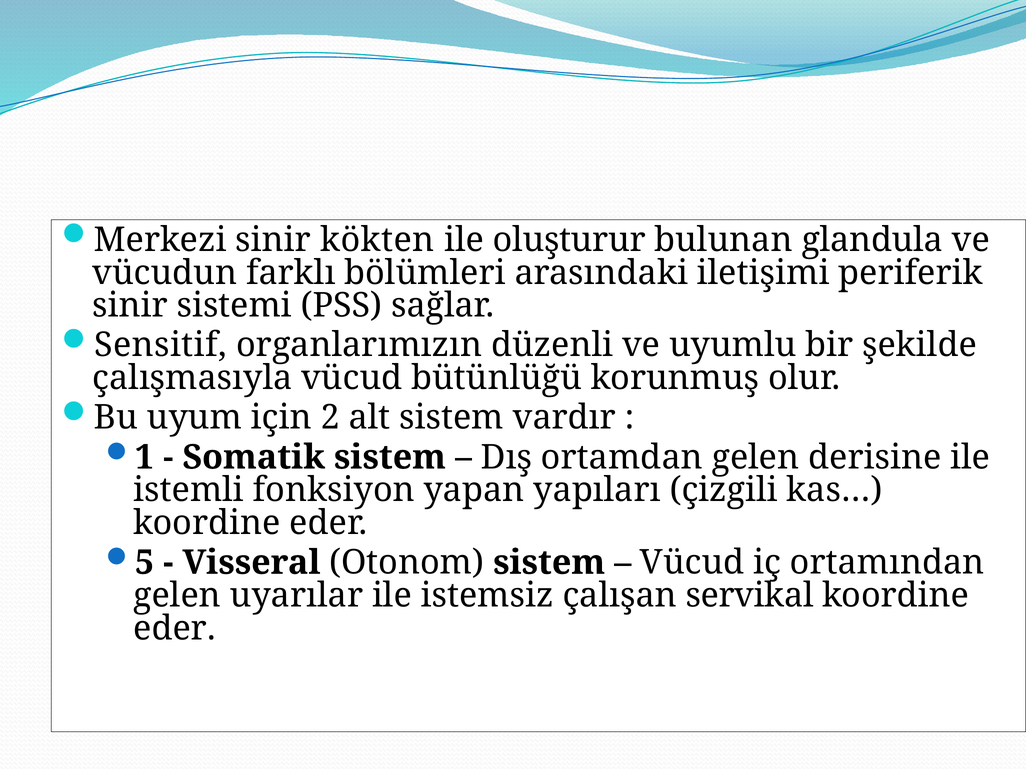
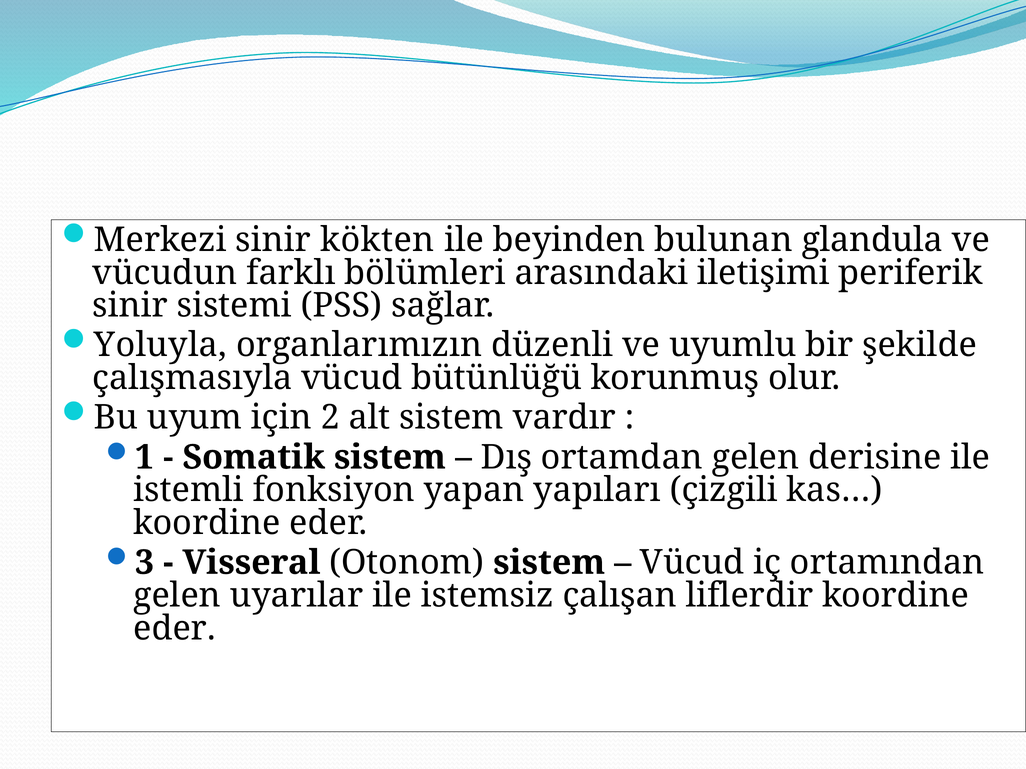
oluşturur: oluşturur -> beyinden (569, 240)
Sensitif: Sensitif -> Yoluyla (160, 345)
5: 5 -> 3 (144, 563)
servikal: servikal -> liflerdir (749, 596)
